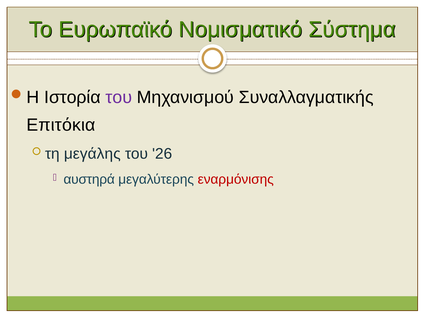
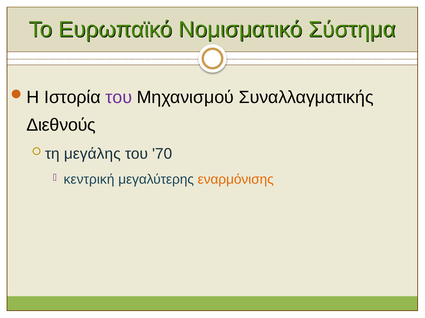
Επιτόκια: Επιτόκια -> Διεθνούς (61, 125)
26: 26 -> 70 (162, 154)
αυστηρά: αυστηρά -> κεντρική (89, 180)
εναρμόνισης colour: red -> orange (236, 180)
